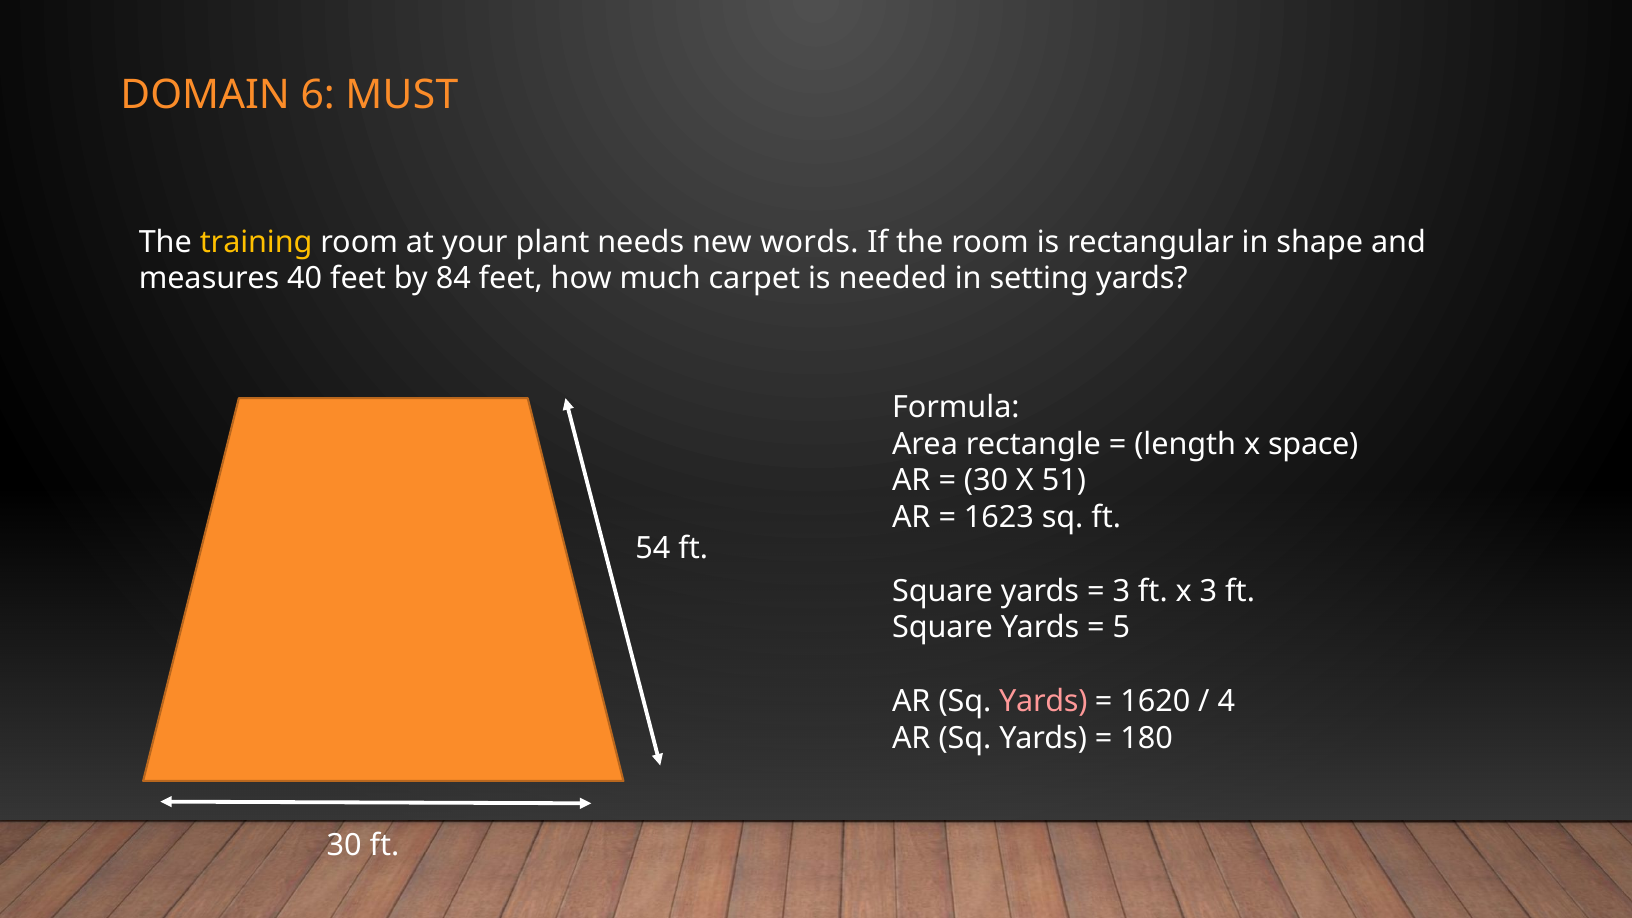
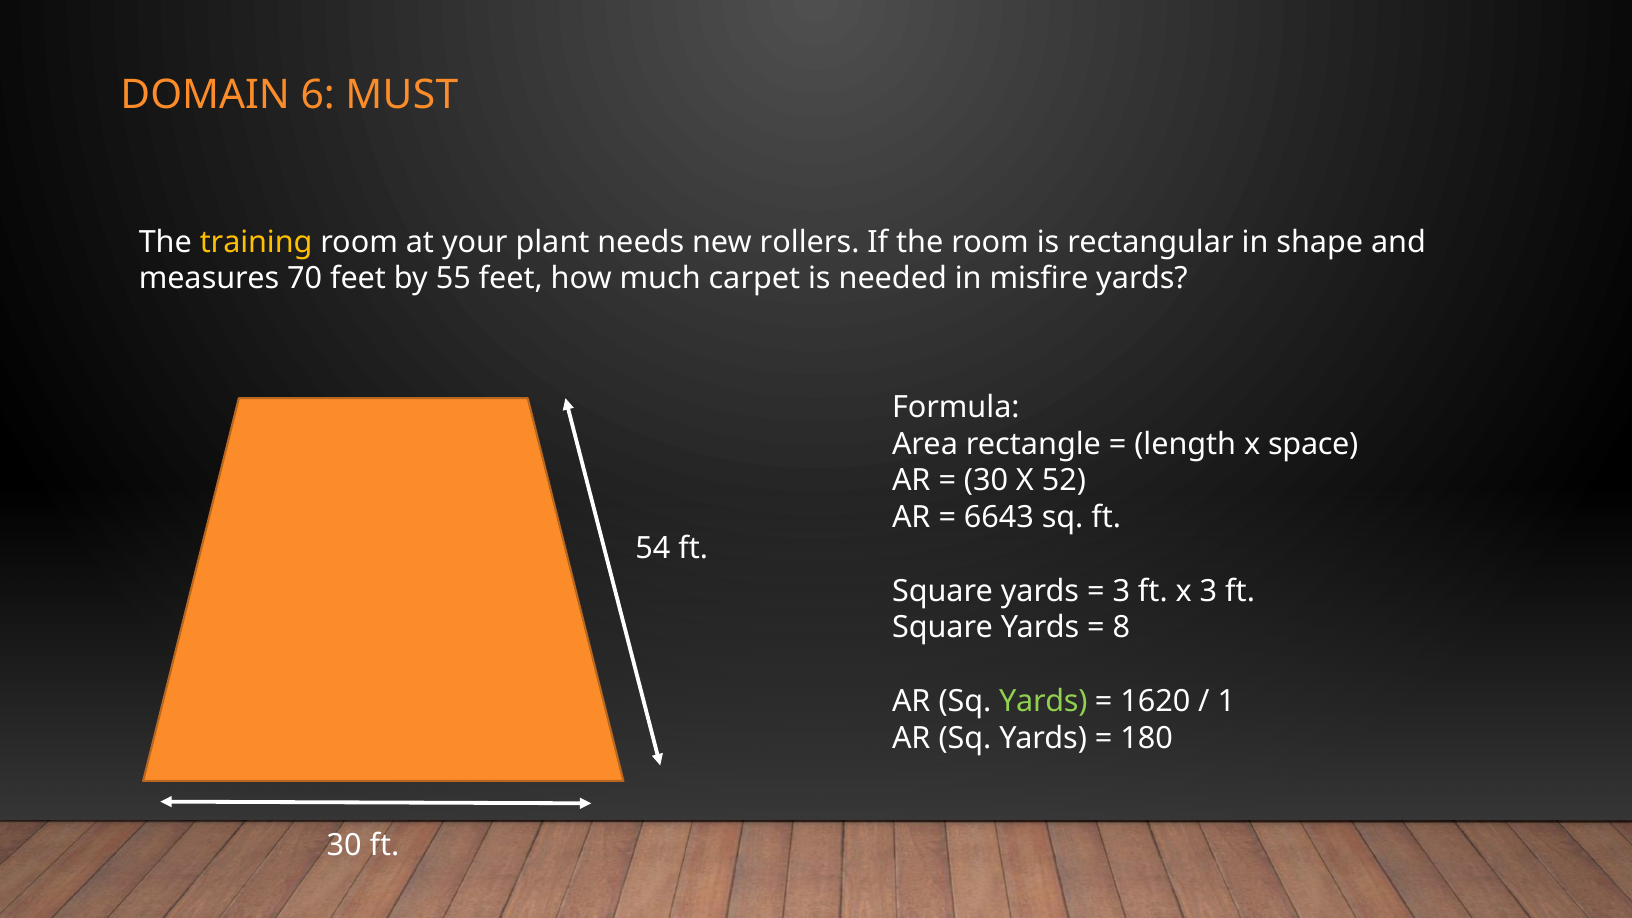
words: words -> rollers (810, 242)
40: 40 -> 70 (305, 279)
84: 84 -> 55 (453, 279)
setting: setting -> misfire (1039, 279)
51: 51 -> 52 (1064, 481)
1623: 1623 -> 6643 (999, 518)
5: 5 -> 8 (1121, 628)
Yards colour: pink -> light green (1043, 701)
4: 4 -> 1 (1226, 701)
